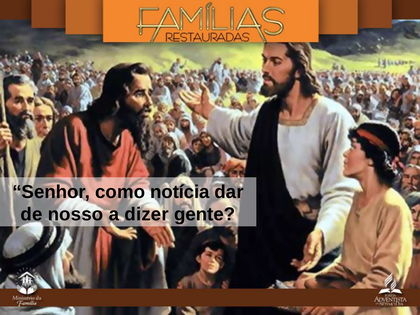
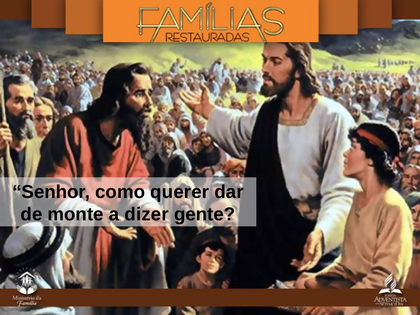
notícia: notícia -> querer (180, 192)
nosso: nosso -> monte (76, 214)
